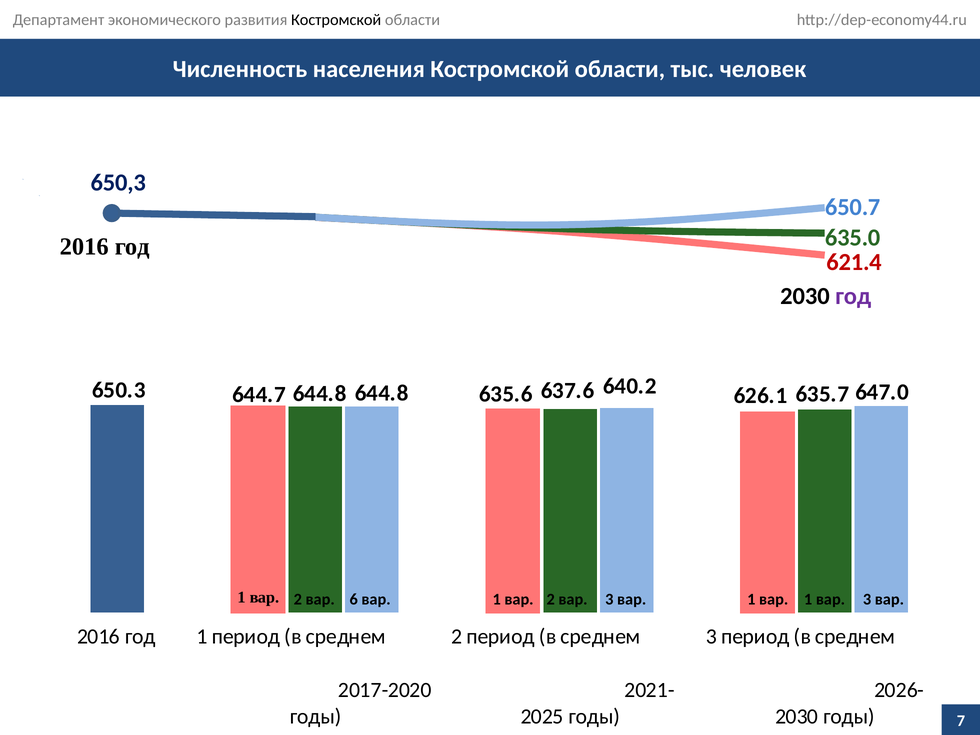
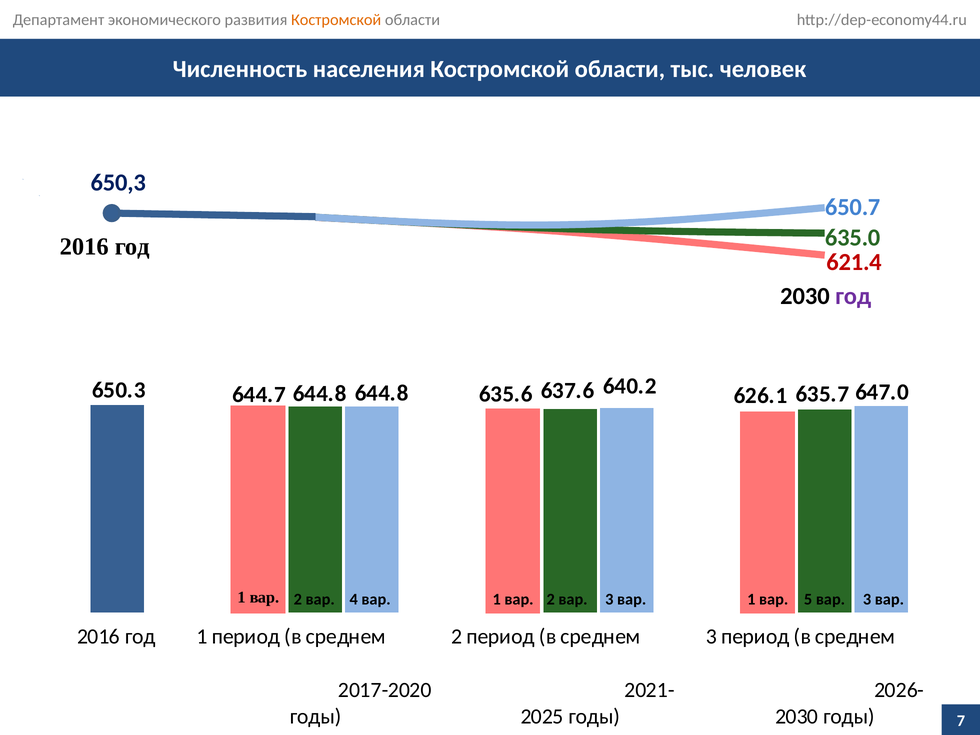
Костромской colour: black -> orange (336, 20)
6: 6 -> 4 (354, 599)
3 вар 1: 1 -> 5 (808, 599)
